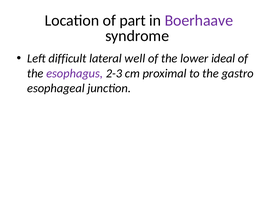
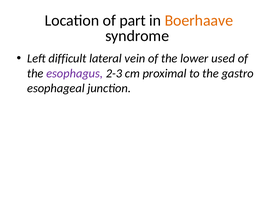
Boerhaave colour: purple -> orange (199, 20)
well: well -> vein (135, 58)
ideal: ideal -> used (223, 58)
